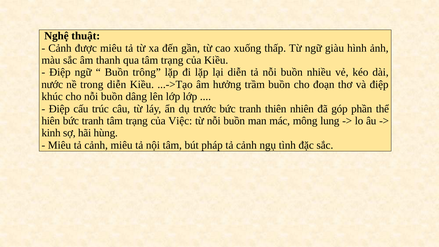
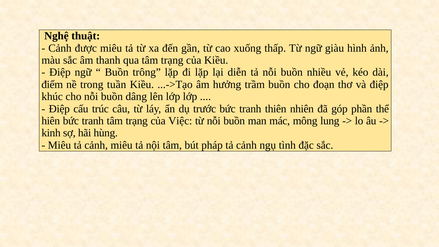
nước: nước -> điểm (52, 84)
trong diễn: diễn -> tuần (117, 84)
